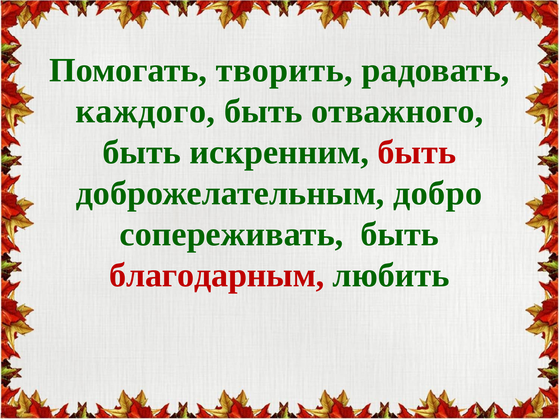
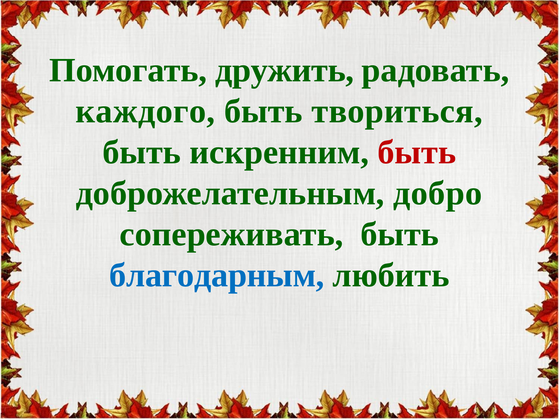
творить: творить -> дружить (285, 70)
отважного: отважного -> твориться (397, 111)
благодарным colour: red -> blue (217, 275)
